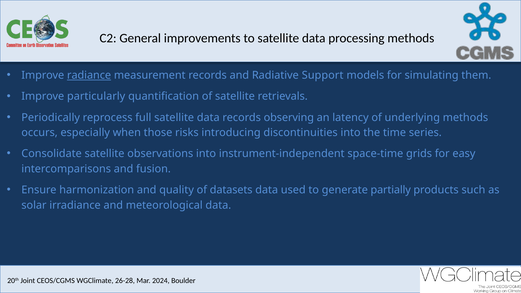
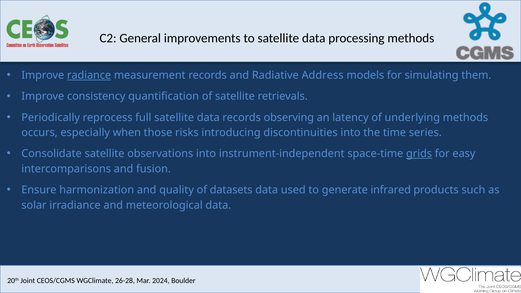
Support: Support -> Address (323, 75)
particularly: particularly -> consistency (96, 96)
grids underline: none -> present (419, 154)
partially: partially -> infrared (391, 190)
